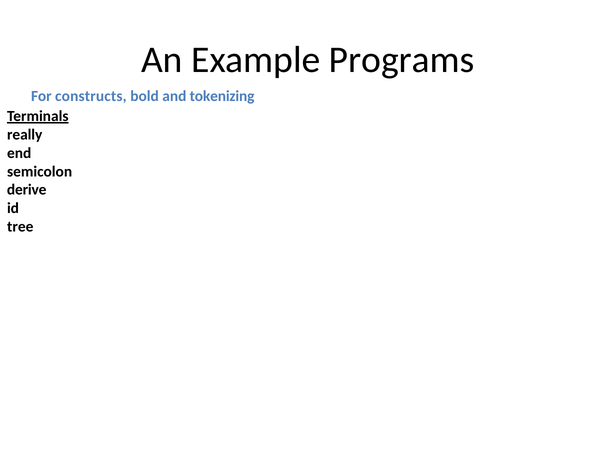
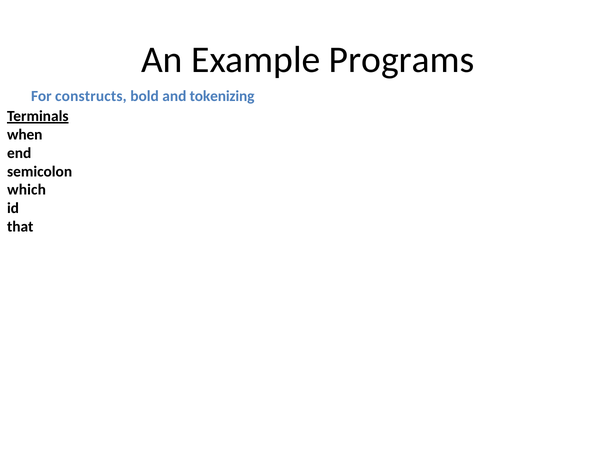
really: really -> when (25, 134)
derive: derive -> which (27, 190)
tree: tree -> that (20, 227)
